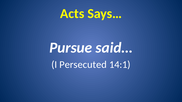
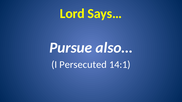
Acts: Acts -> Lord (72, 14)
said…: said… -> also… (114, 48)
